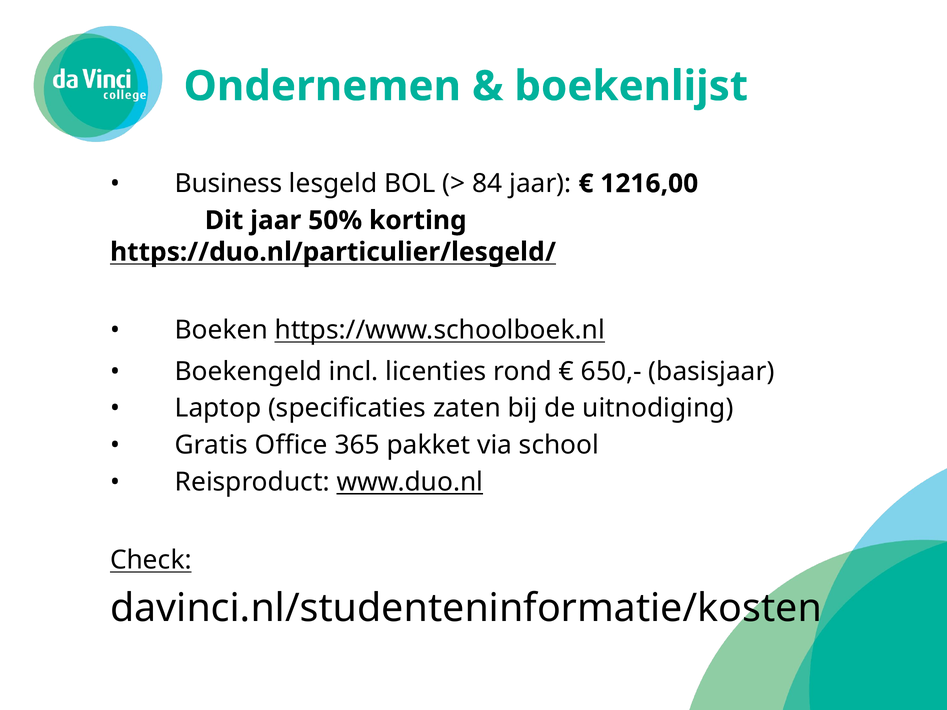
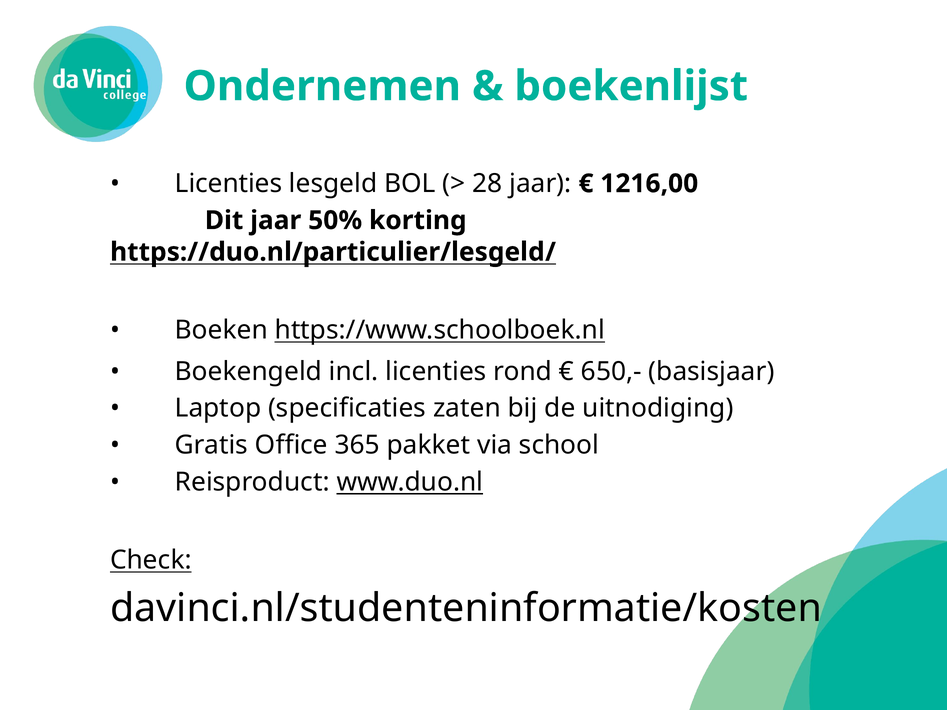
Business: Business -> Licenties (228, 184)
84: 84 -> 28 (487, 184)
